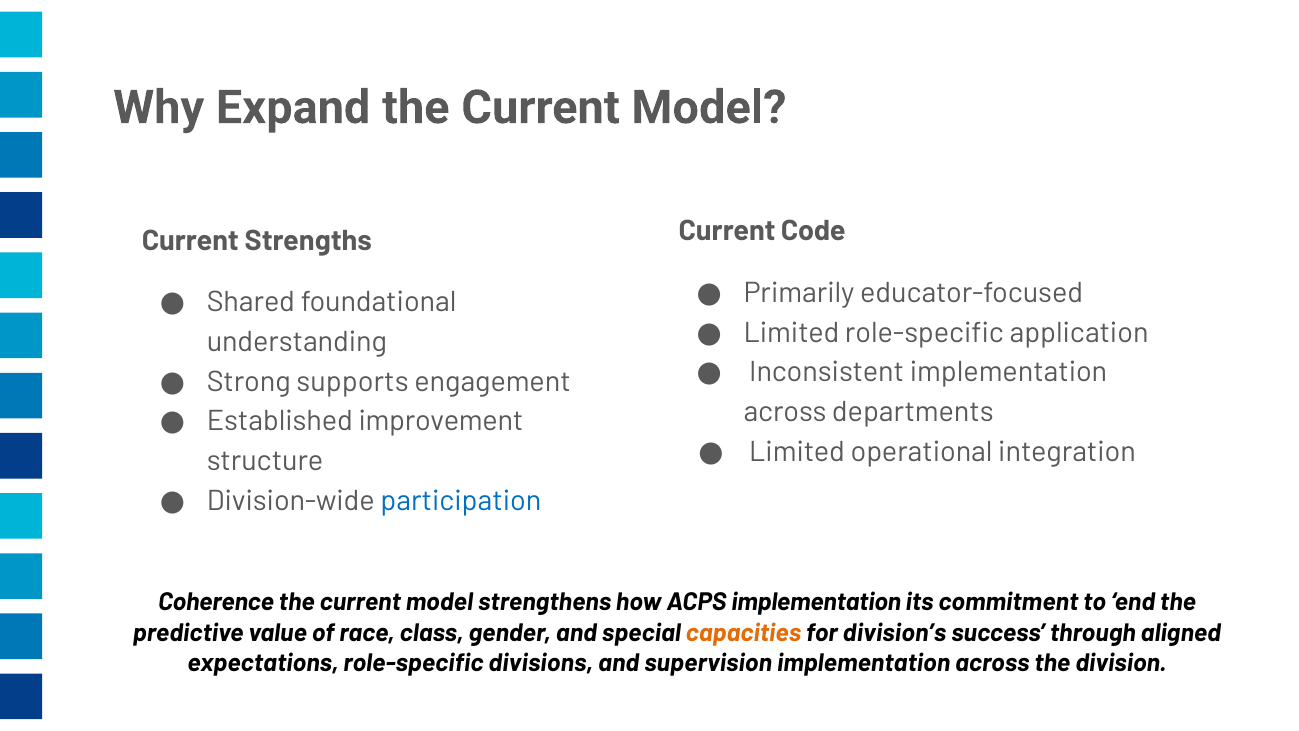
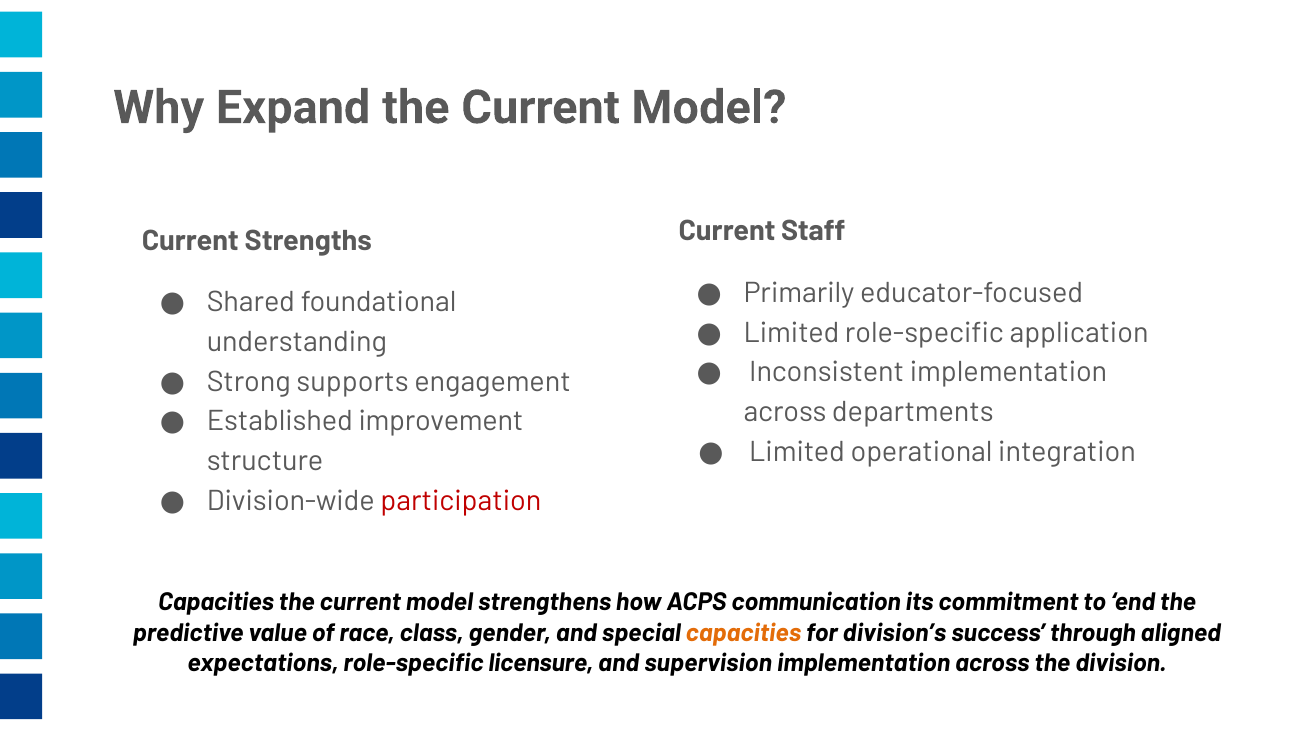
Code: Code -> Staff (813, 231)
participation colour: blue -> red (461, 501)
Coherence: Coherence -> Capacities (216, 602)
ACPS implementation: implementation -> communication (816, 602)
divisions: divisions -> licensure (541, 663)
